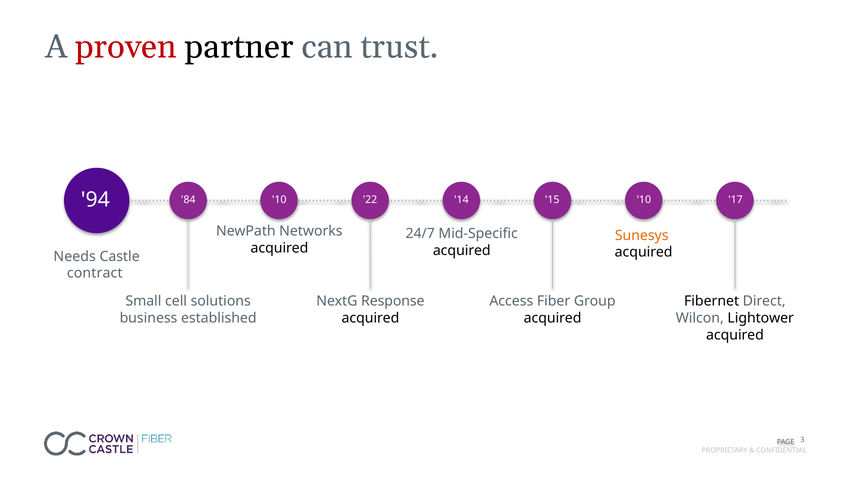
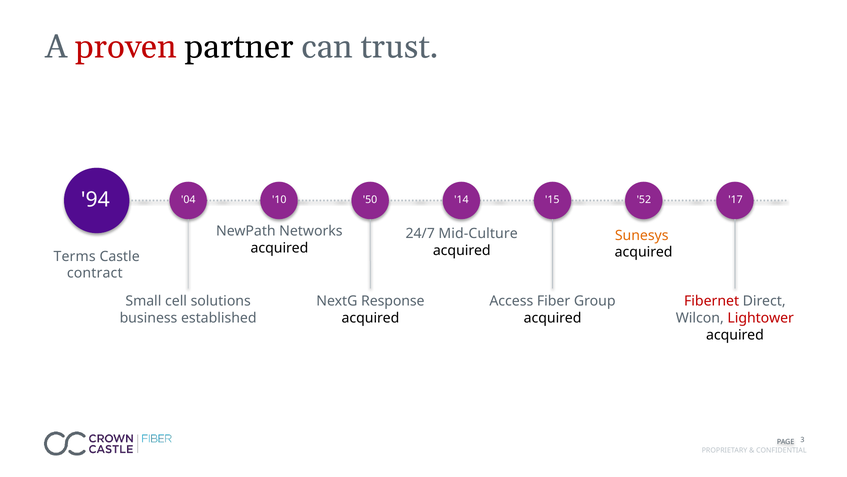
84: 84 -> 04 (188, 199)
22: 22 -> 50 (370, 199)
15 10: 10 -> 52 (644, 199)
Mid-Specific: Mid-Specific -> Mid-Culture (478, 233)
Needs: Needs -> Terms (75, 256)
Fibernet colour: black -> red (712, 301)
Lightower colour: black -> red (761, 318)
